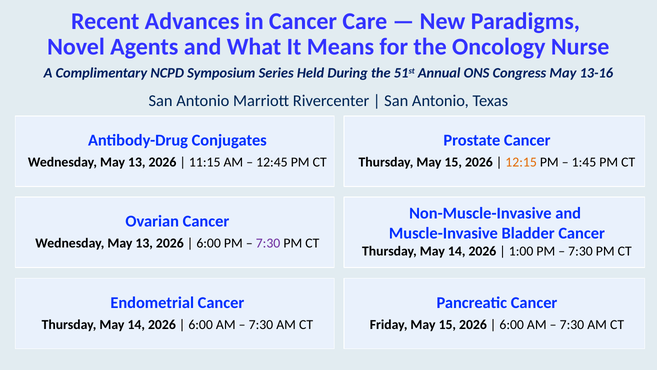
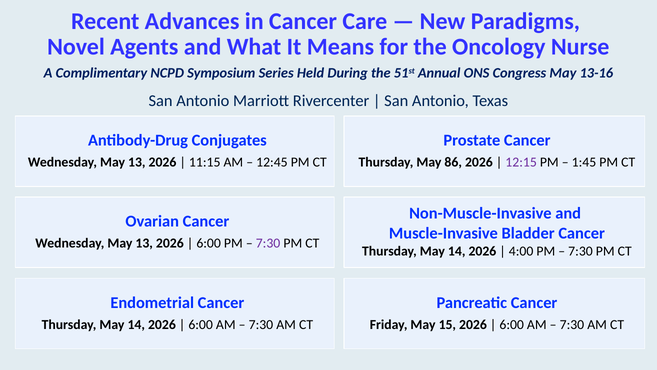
Thursday May 15: 15 -> 86 (453, 162)
12:15 colour: orange -> purple (521, 162)
1:00: 1:00 -> 4:00 (521, 251)
